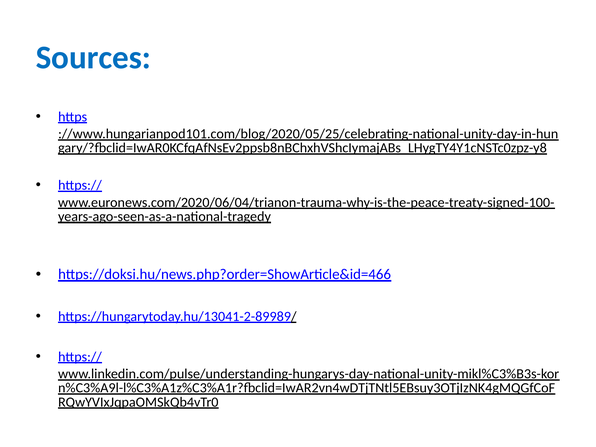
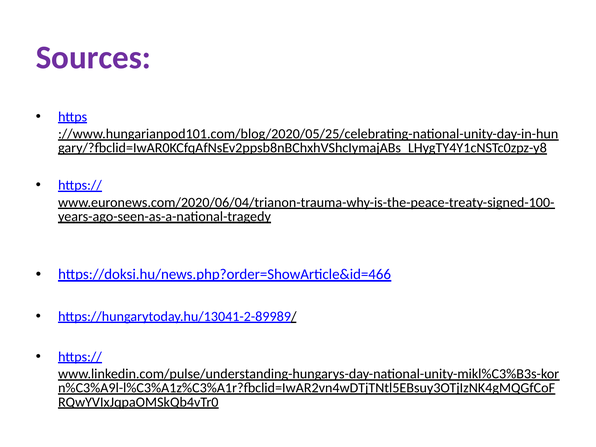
Sources colour: blue -> purple (93, 57)
